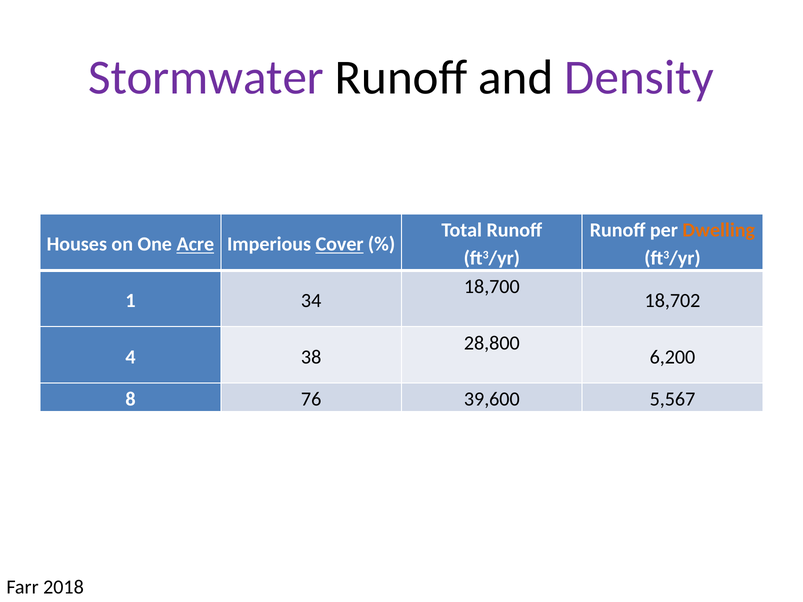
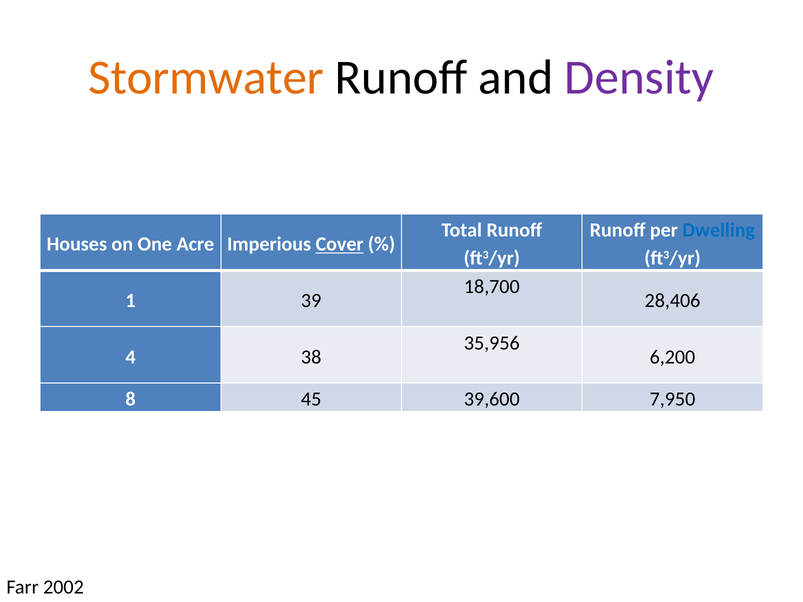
Stormwater colour: purple -> orange (206, 78)
Dwelling colour: orange -> blue (719, 230)
Acre underline: present -> none (195, 244)
34: 34 -> 39 (311, 301)
18,702: 18,702 -> 28,406 (672, 301)
28,800: 28,800 -> 35,956 (492, 343)
76: 76 -> 45 (311, 399)
5,567: 5,567 -> 7,950 (672, 399)
2018: 2018 -> 2002 (63, 587)
